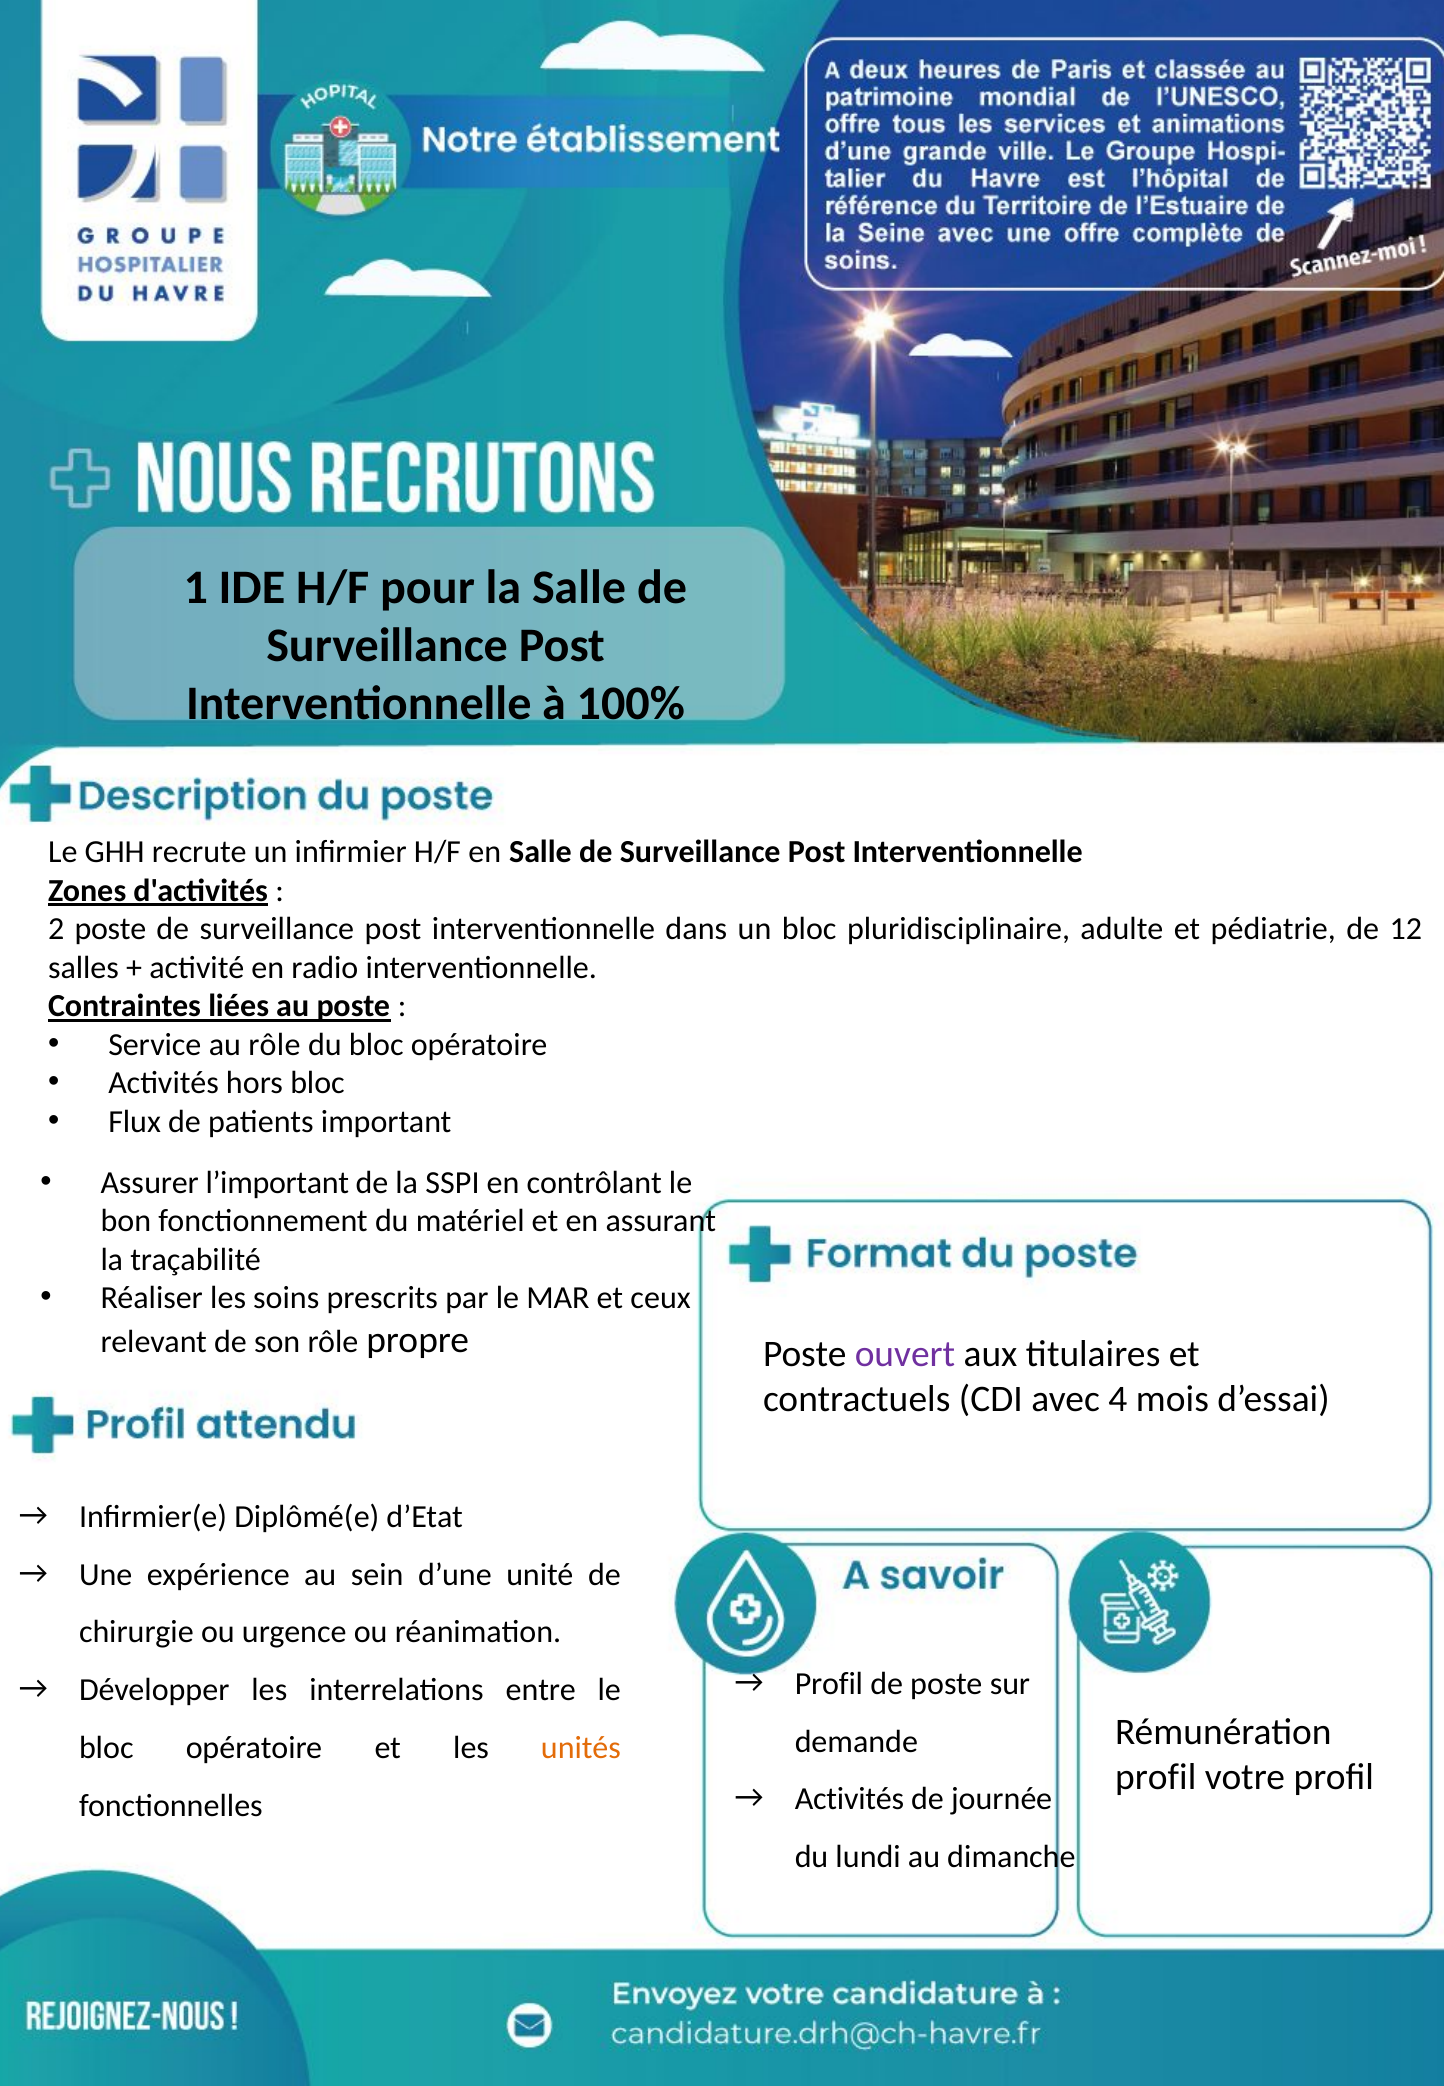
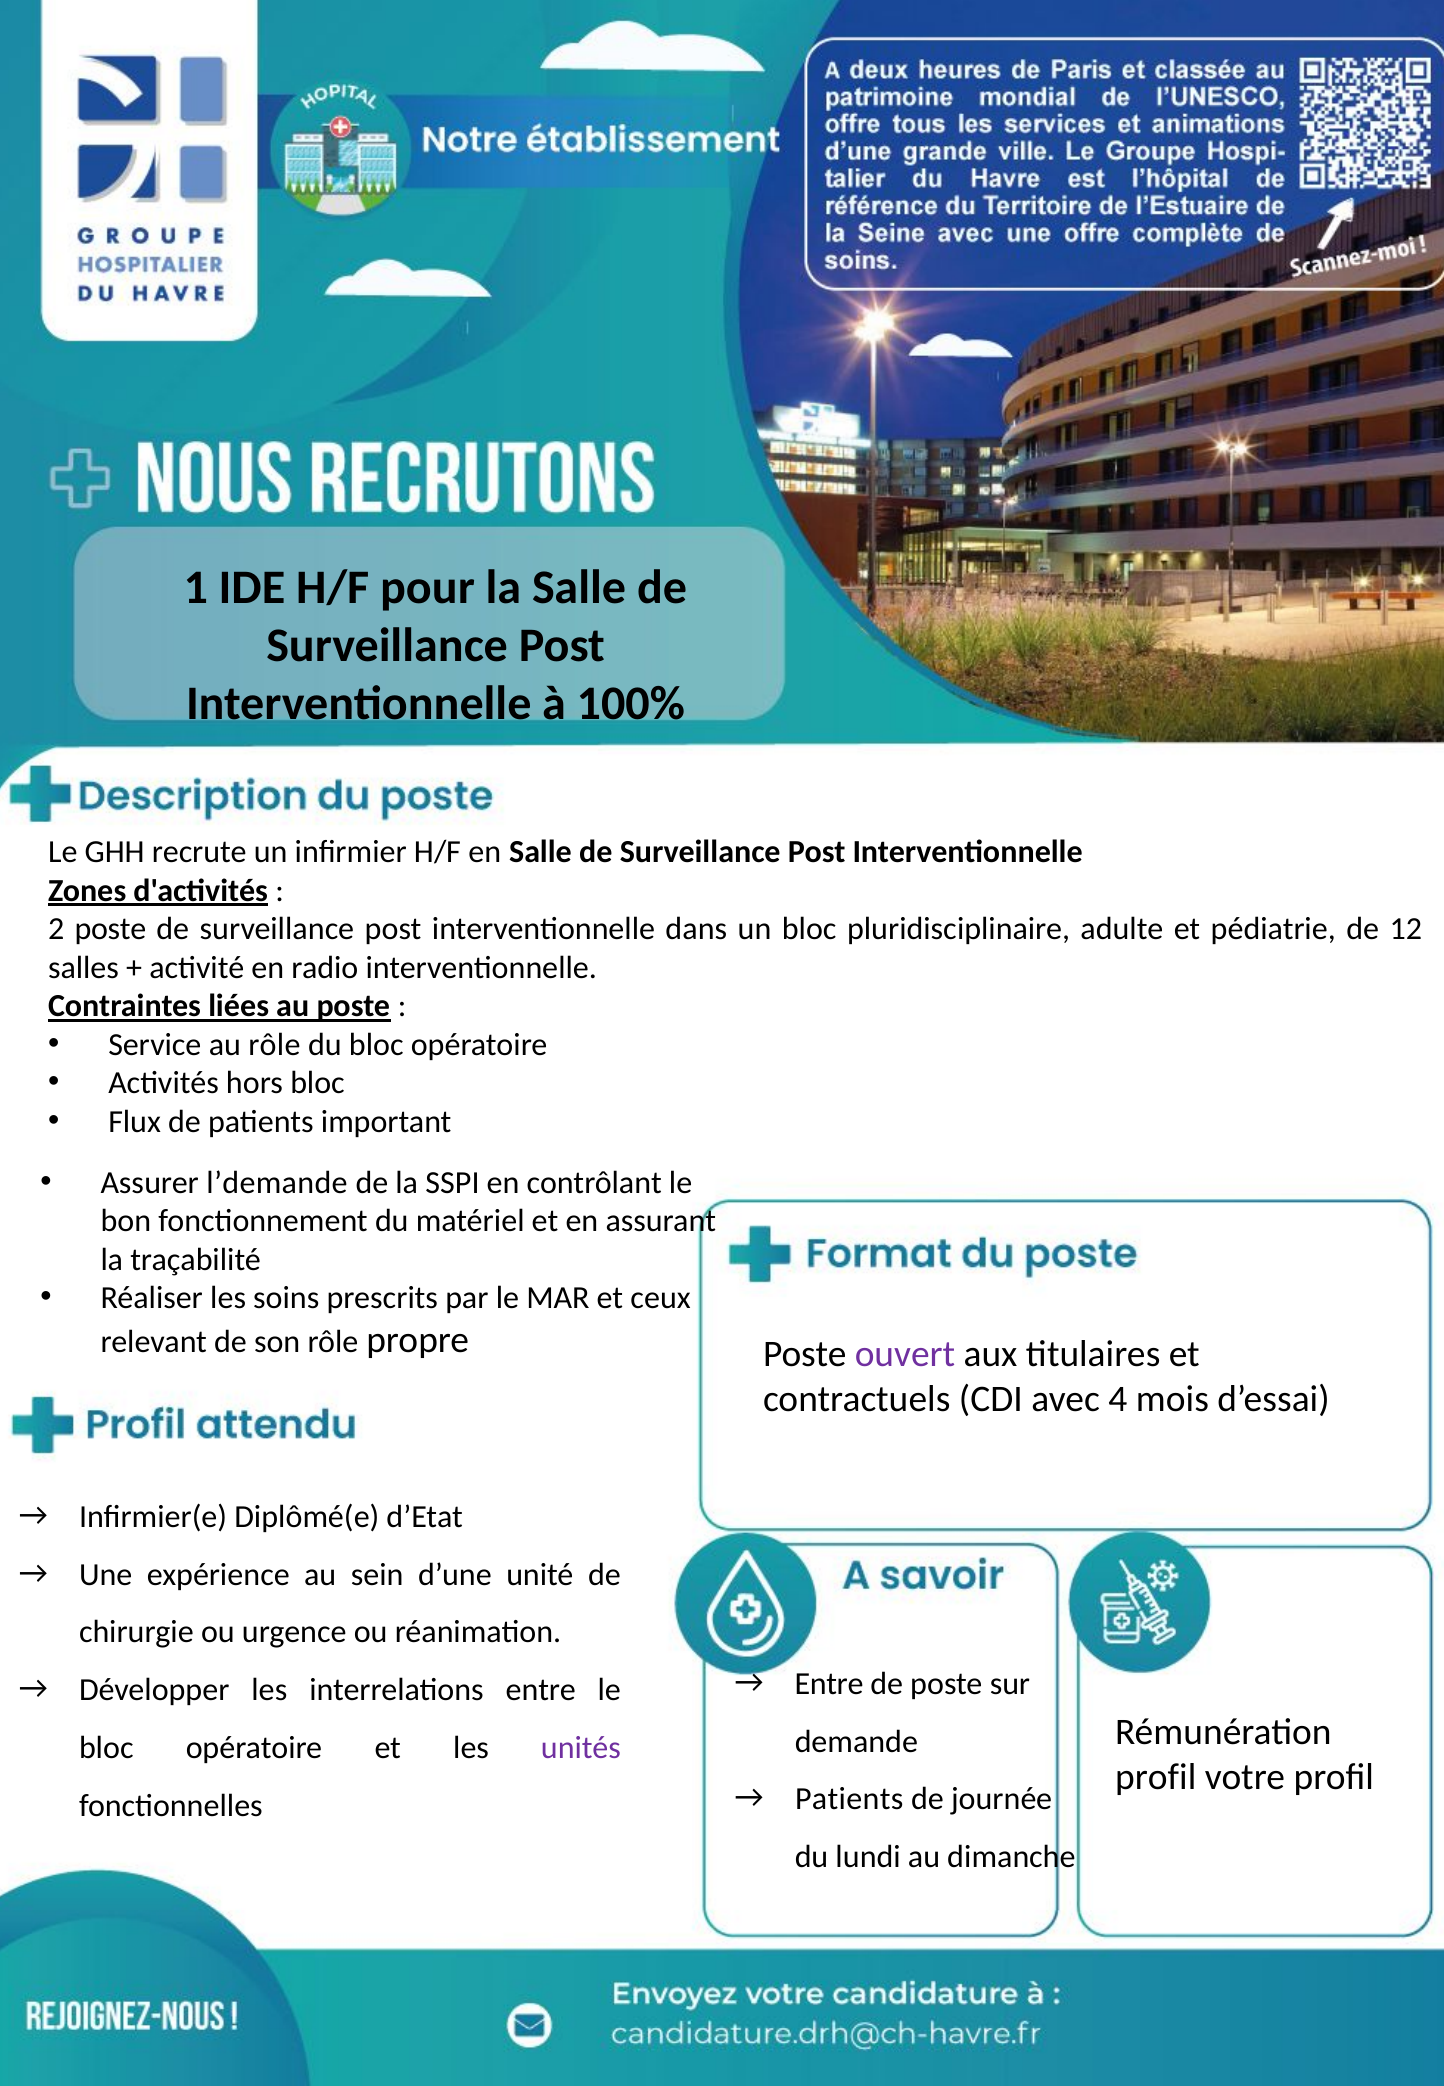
l’important: l’important -> l’demande (277, 1182)
Profil: Profil -> Entre (829, 1684)
unités colour: orange -> purple (581, 1748)
Activités: Activités -> Patients (849, 1799)
